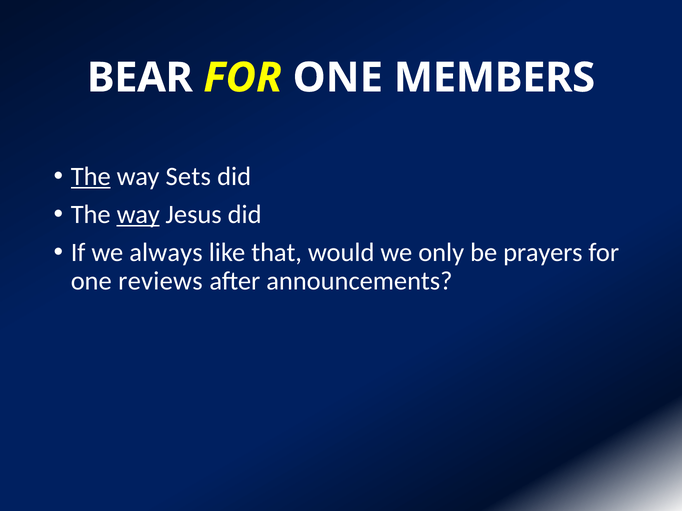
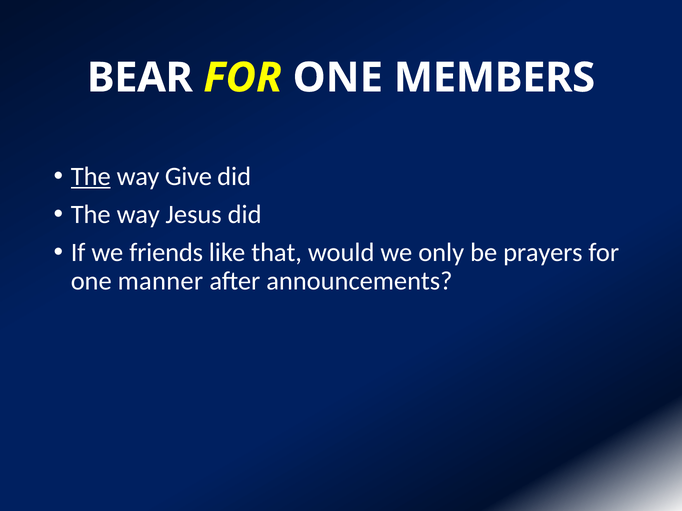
Sets: Sets -> Give (188, 176)
way underline: present -> none (138, 215)
always: always -> friends (166, 253)
reviews: reviews -> manner (160, 281)
